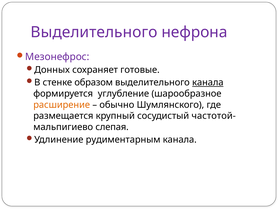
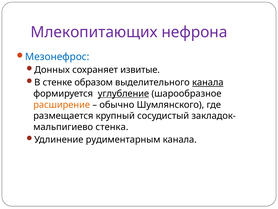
Выделительного: Выделительного -> Млекопитающих (94, 32)
Мезонефрос colour: purple -> blue (57, 57)
готовые: готовые -> извитые (140, 70)
углубление underline: none -> present (123, 93)
частотой-: частотой- -> закладок- (214, 116)
слепая: слепая -> стенка (112, 127)
